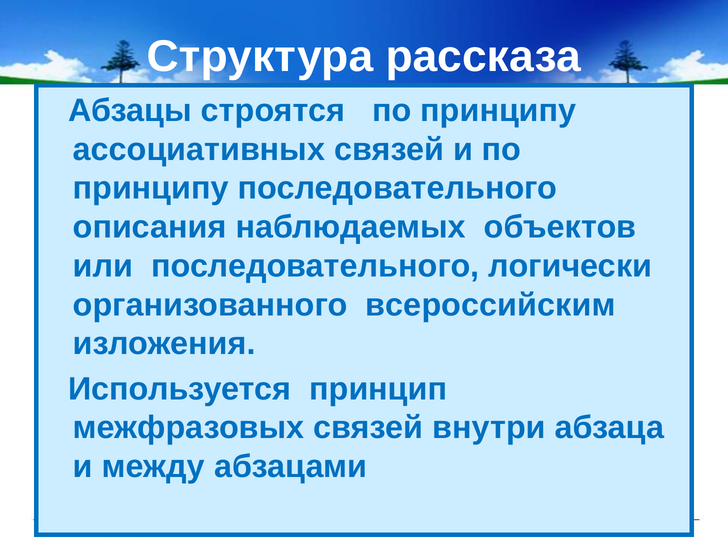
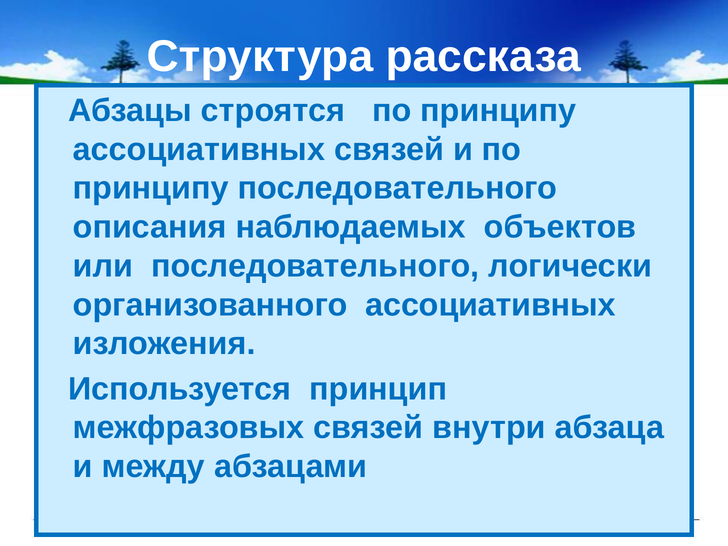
организованного всероссийским: всероссийским -> ассоциативных (491, 305)
